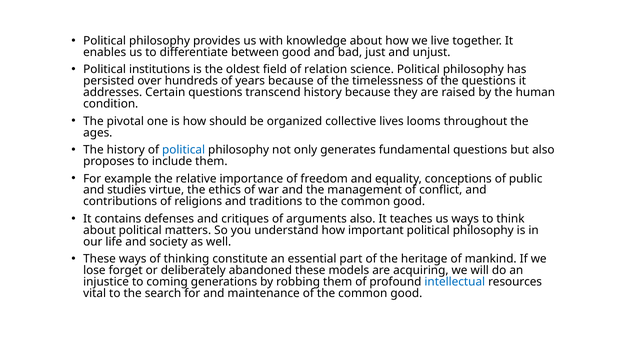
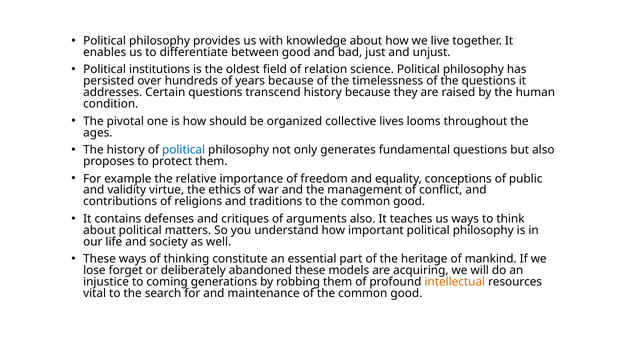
include: include -> protect (172, 161)
studies: studies -> validity (127, 190)
intellectual colour: blue -> orange (455, 282)
